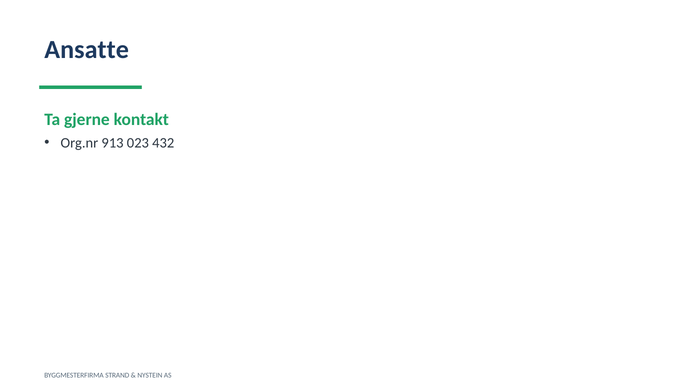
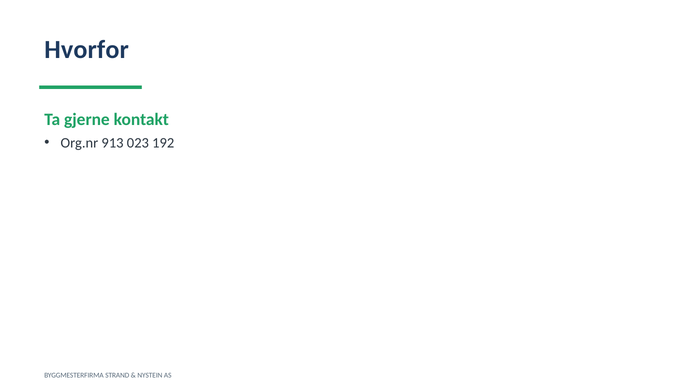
Ansatte: Ansatte -> Hvorfor (87, 50)
432: 432 -> 192 (163, 143)
